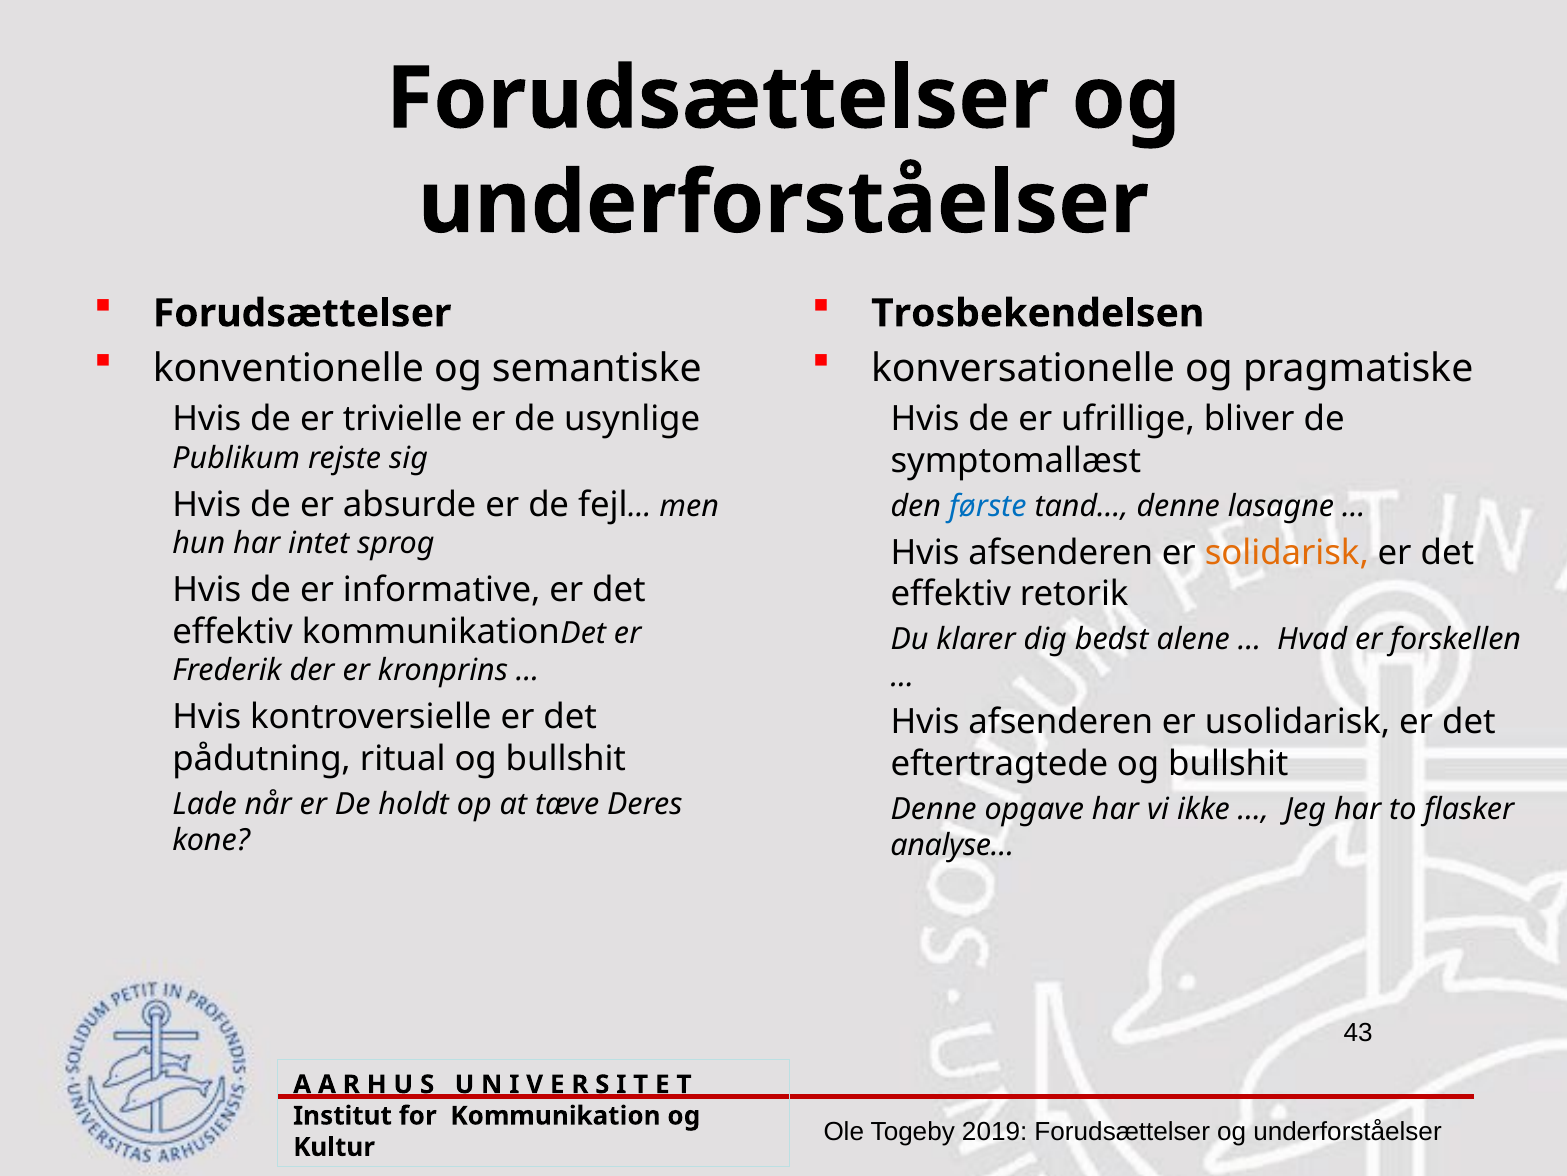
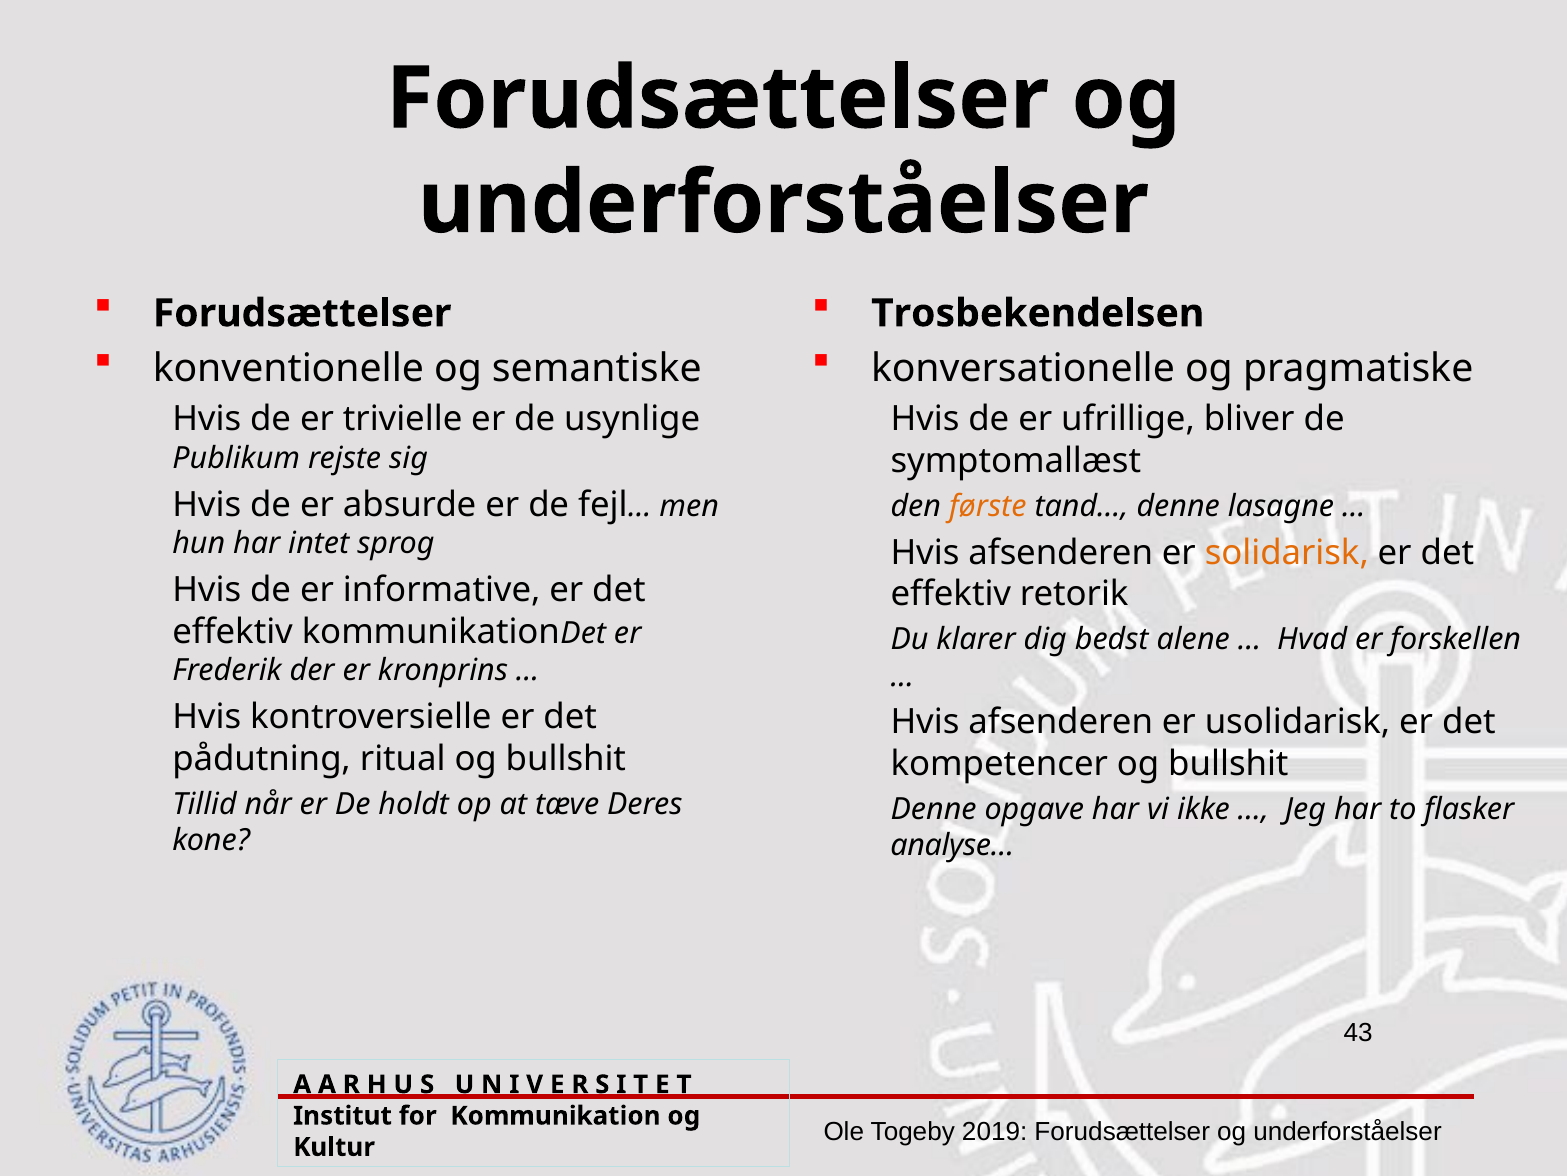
første colour: blue -> orange (988, 506)
eftertragtede: eftertragtede -> kompetencer (999, 764)
Lade: Lade -> Tillid (205, 804)
